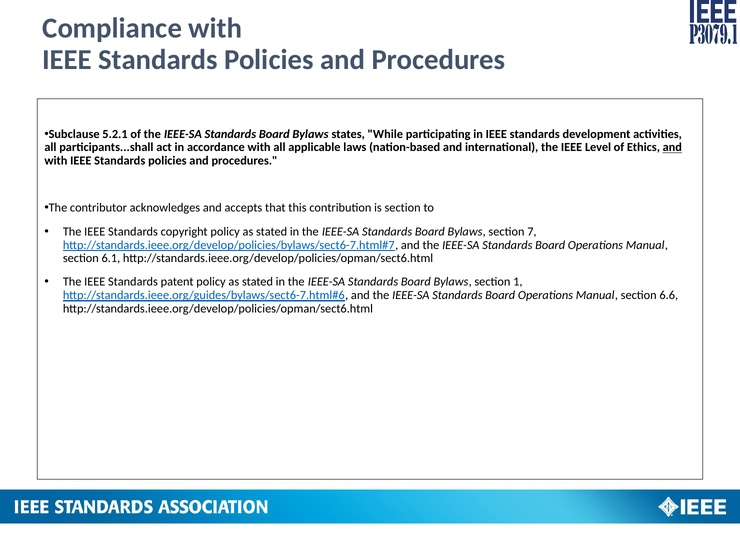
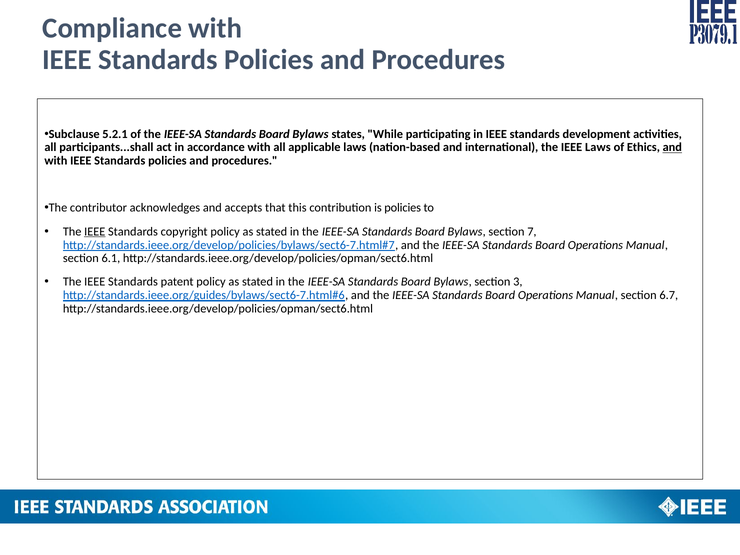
IEEE Level: Level -> Laws (598, 147)
is section: section -> policies (403, 208)
IEEE underline: none -> present (95, 231)
1: 1 -> 3 (518, 282)
6.6: 6.6 -> 6.7 (669, 295)
